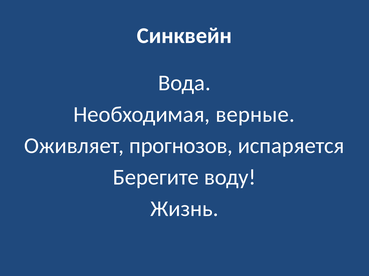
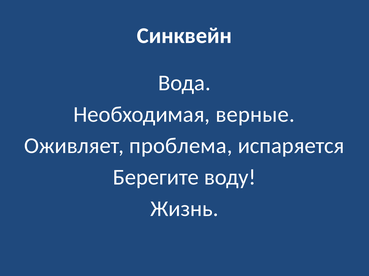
прогнозов: прогнозов -> проблема (181, 146)
